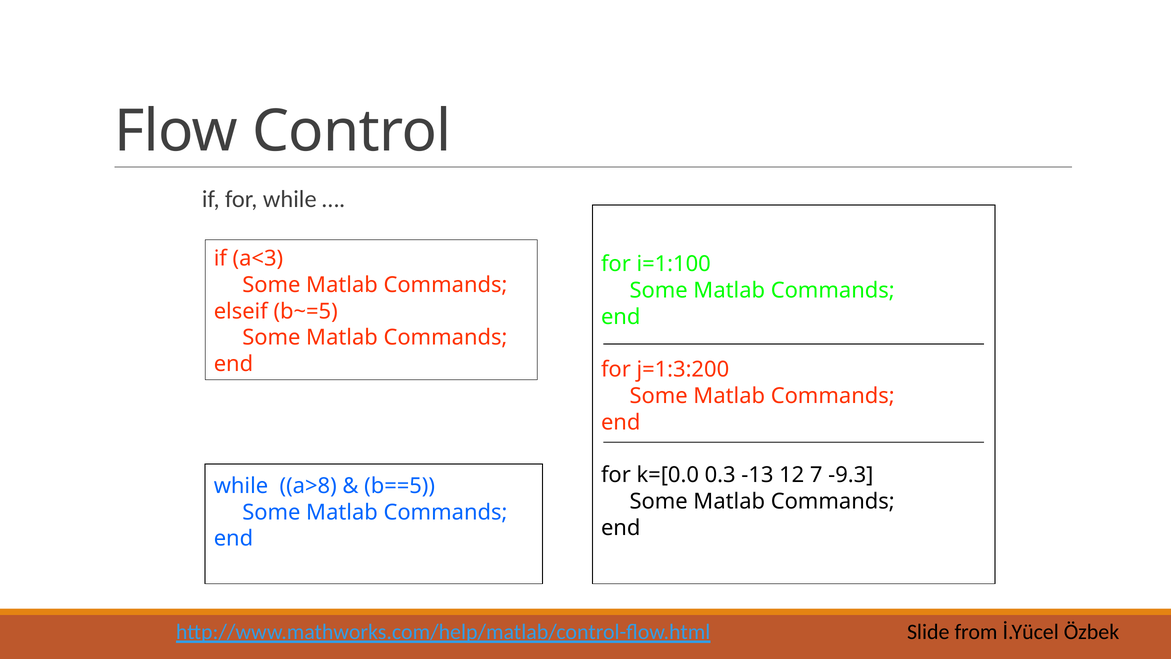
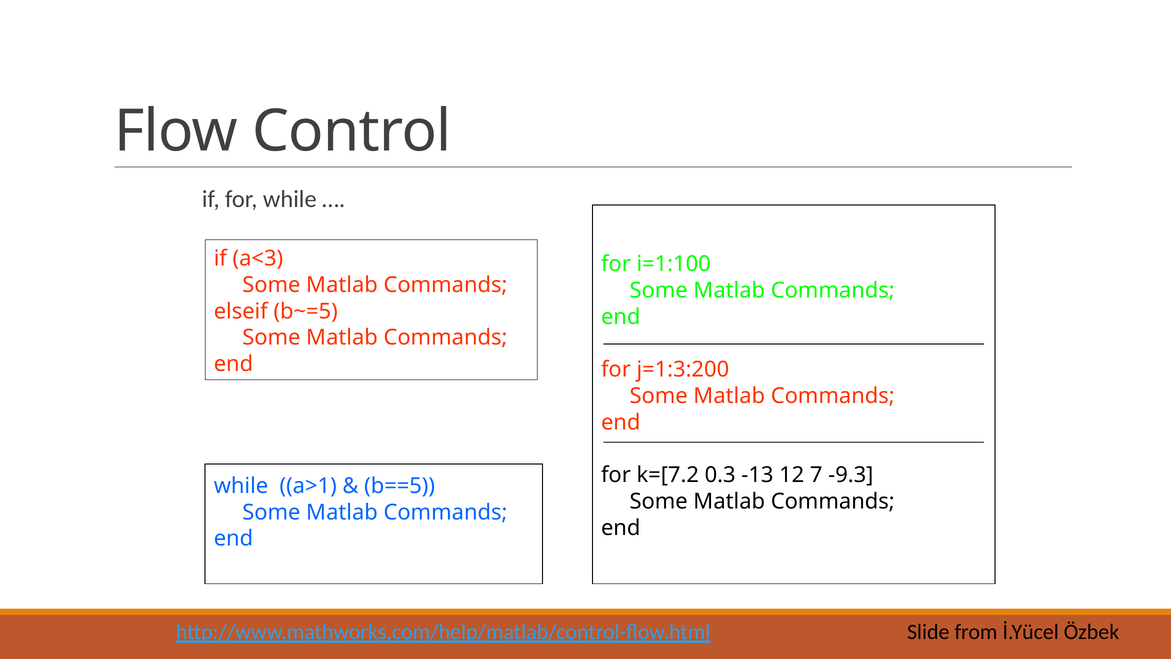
k=[0.0: k=[0.0 -> k=[7.2 (668, 475)
a>8: a>8 -> a>1 (308, 486)
